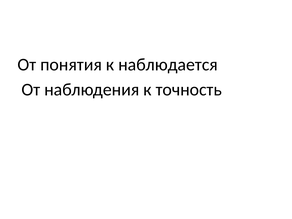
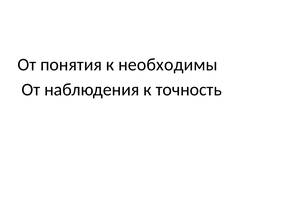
наблюдается: наблюдается -> необходимы (168, 65)
